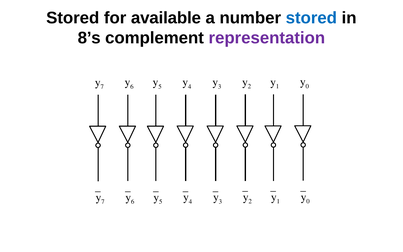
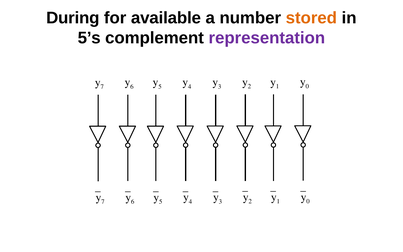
Stored: Stored -> During (73, 18)
stored colour: blue -> orange (311, 18)
8’s: 8’s -> 5’s (89, 38)
